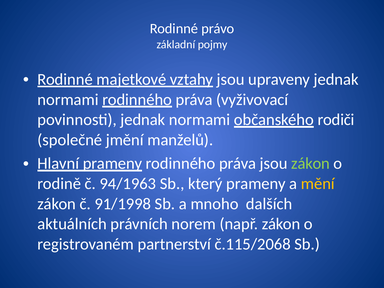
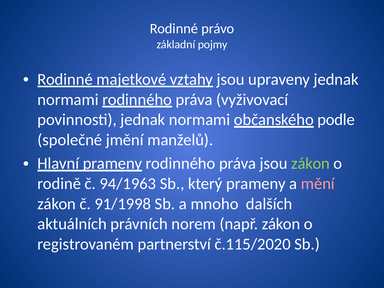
rodiči: rodiči -> podle (336, 120)
mění colour: yellow -> pink (318, 184)
č.115/2068: č.115/2068 -> č.115/2020 (253, 244)
